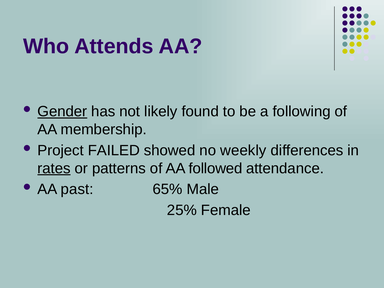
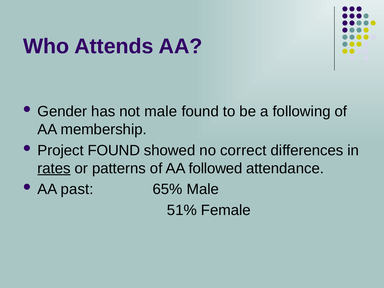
Gender underline: present -> none (62, 112)
not likely: likely -> male (161, 112)
Project FAILED: FAILED -> FOUND (114, 150)
weekly: weekly -> correct (243, 150)
25%: 25% -> 51% (182, 210)
